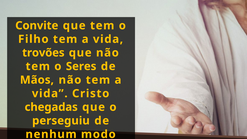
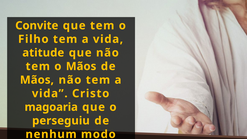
trovões: trovões -> atitude (43, 53)
o Seres: Seres -> Mãos (81, 66)
chegadas: chegadas -> magoaria (51, 107)
